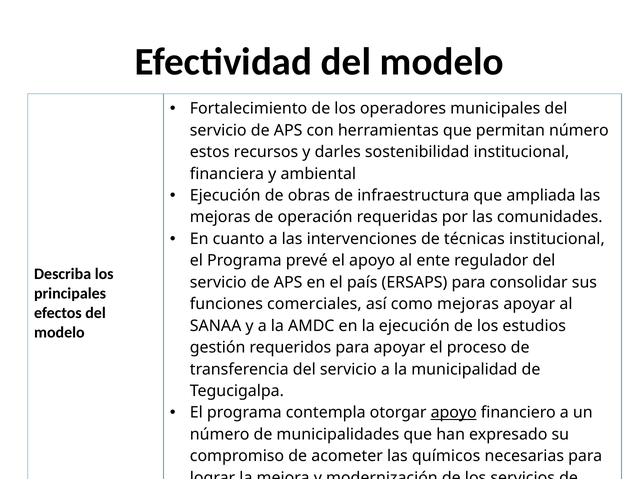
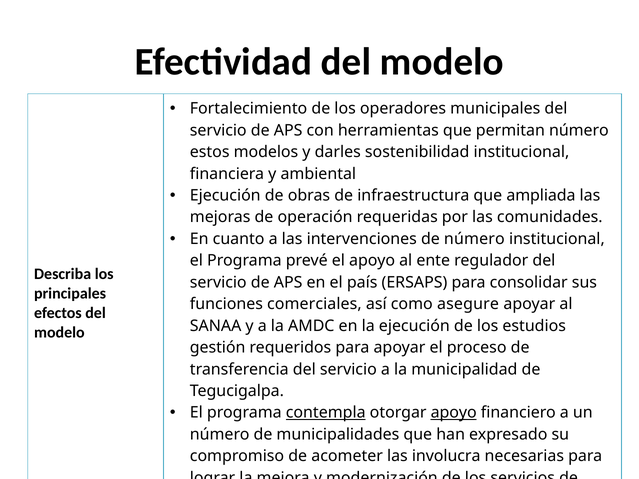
recursos: recursos -> modelos (266, 152)
de técnicas: técnicas -> número (474, 239)
como mejoras: mejoras -> asegure (468, 304)
contempla underline: none -> present (326, 413)
químicos: químicos -> involucra (446, 456)
